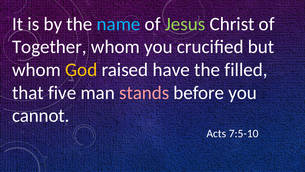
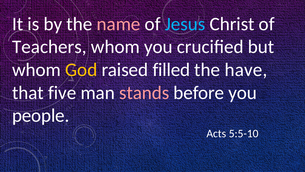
name colour: light blue -> pink (119, 24)
Jesus colour: light green -> light blue (185, 24)
Together: Together -> Teachers (49, 47)
have: have -> filled (171, 70)
filled: filled -> have (246, 70)
cannot: cannot -> people (41, 115)
7:5-10: 7:5-10 -> 5:5-10 (244, 133)
